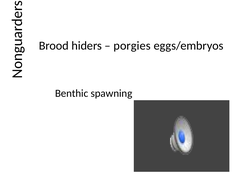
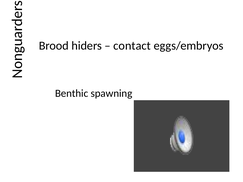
porgies: porgies -> contact (132, 46)
